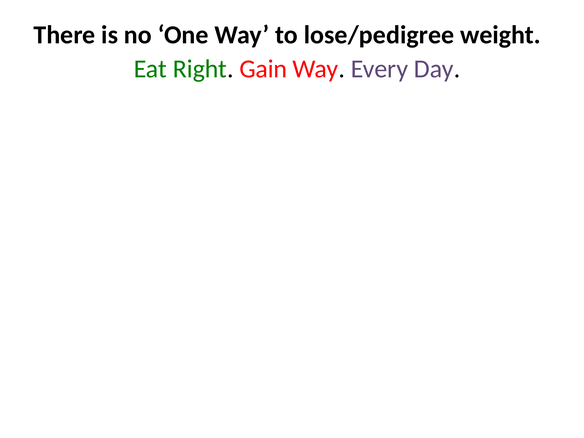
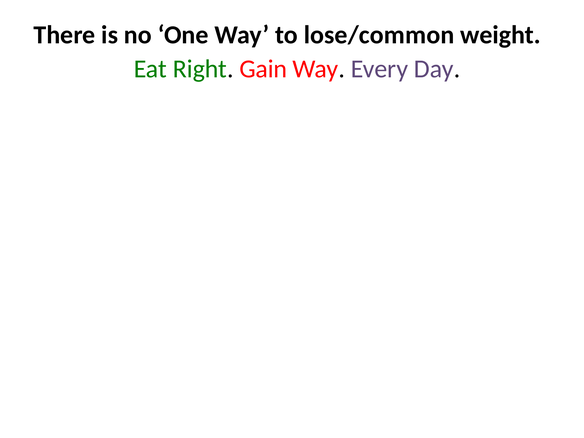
lose/pedigree: lose/pedigree -> lose/common (379, 35)
